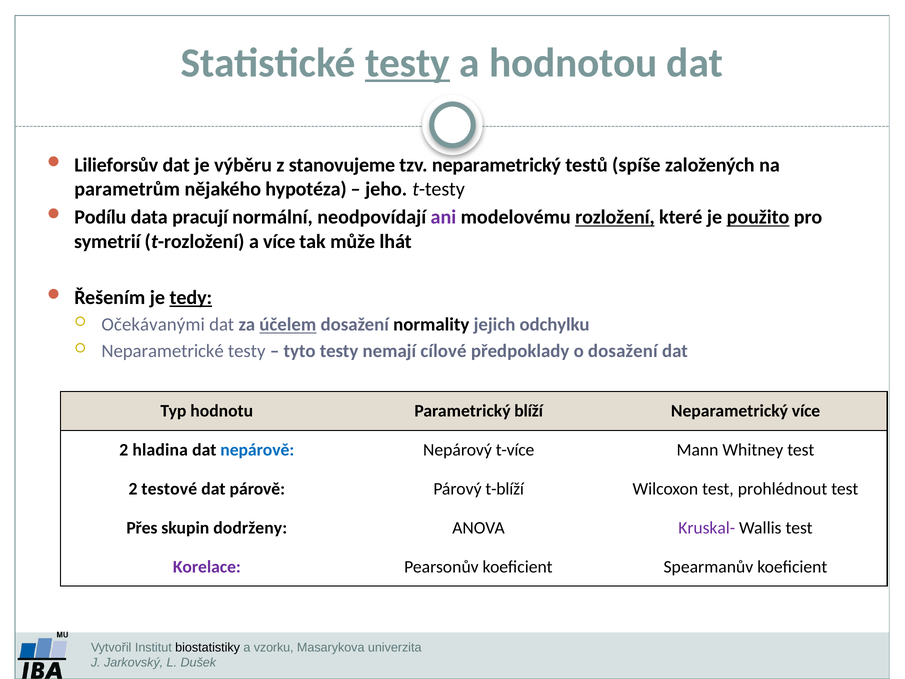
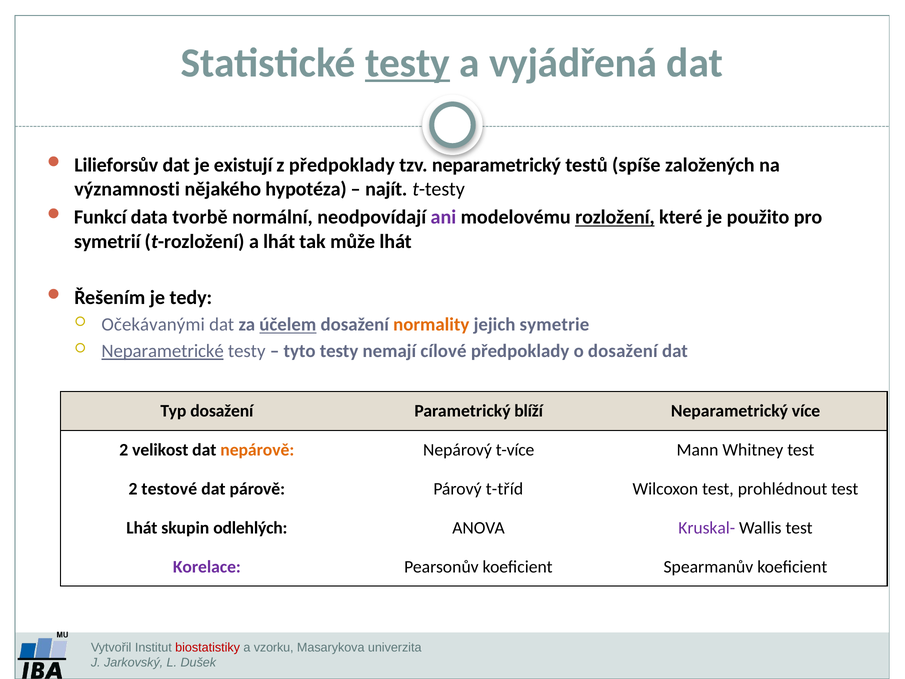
hodnotou: hodnotou -> vyjádřená (573, 63)
výběru: výběru -> existují (243, 165)
z stanovujeme: stanovujeme -> předpoklady (342, 165)
parametrům: parametrům -> významnosti (127, 189)
jeho: jeho -> najít (386, 189)
Podílu: Podílu -> Funkcí (100, 217)
pracují: pracují -> tvorbě (200, 217)
použito underline: present -> none (758, 217)
a více: více -> lhát (279, 241)
tedy underline: present -> none (191, 298)
normality colour: black -> orange (431, 325)
odchylku: odchylku -> symetrie (554, 325)
Neparametrické underline: none -> present (163, 351)
Typ hodnotu: hodnotu -> dosažení (222, 411)
hladina: hladina -> velikost (160, 450)
nepárově colour: blue -> orange (257, 450)
t-blíží: t-blíží -> t-tříd (505, 489)
Přes: Přes -> Lhát (142, 528)
dodrženy: dodrženy -> odlehlých (250, 528)
biostatistiky colour: black -> red (208, 647)
